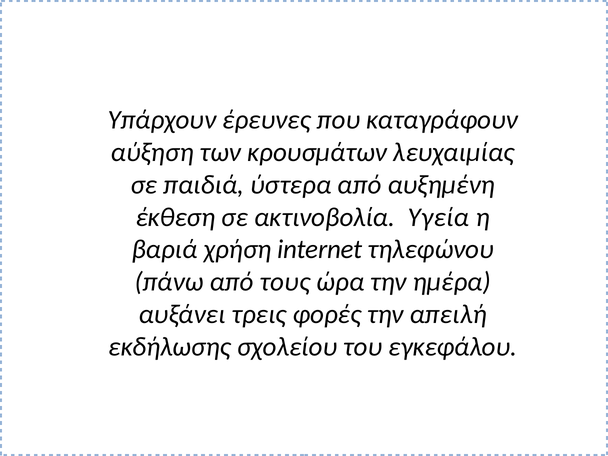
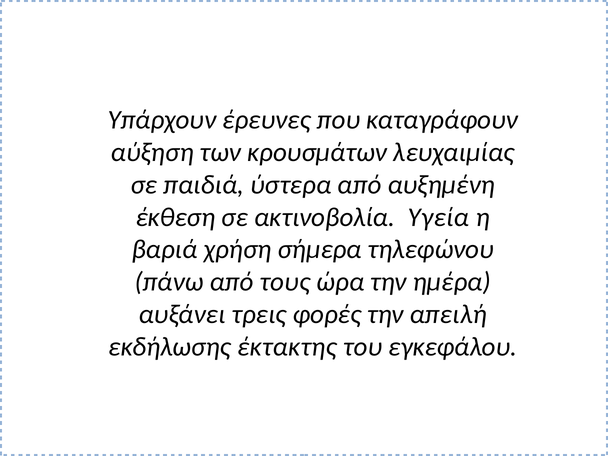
internet: internet -> σήμερα (320, 250)
σχολείου: σχολείου -> έκτακτης (287, 347)
